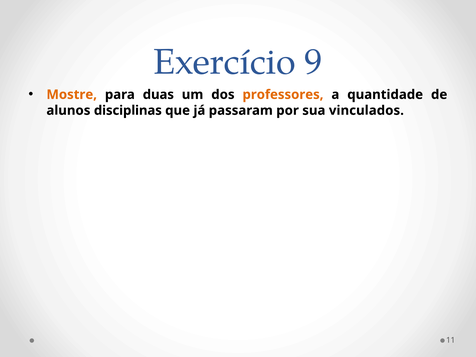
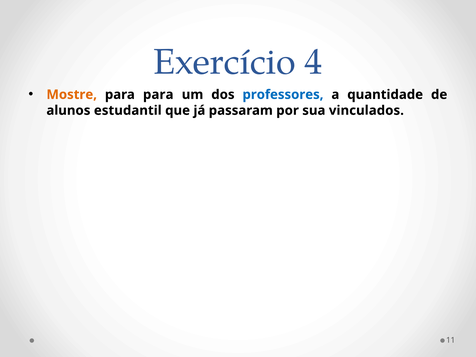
9: 9 -> 4 (313, 62)
para duas: duas -> para (158, 95)
professores colour: orange -> blue (283, 95)
disciplinas: disciplinas -> estudantil (128, 110)
